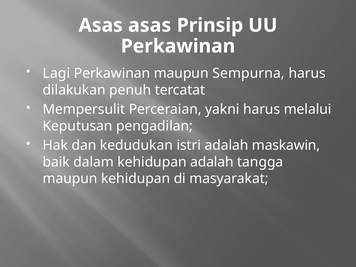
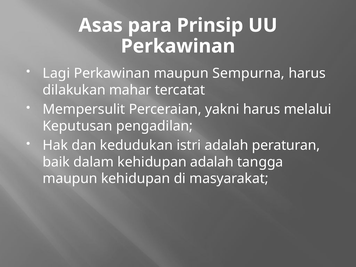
Asas asas: asas -> para (150, 25)
penuh: penuh -> mahar (130, 90)
maskawin: maskawin -> peraturan (286, 145)
